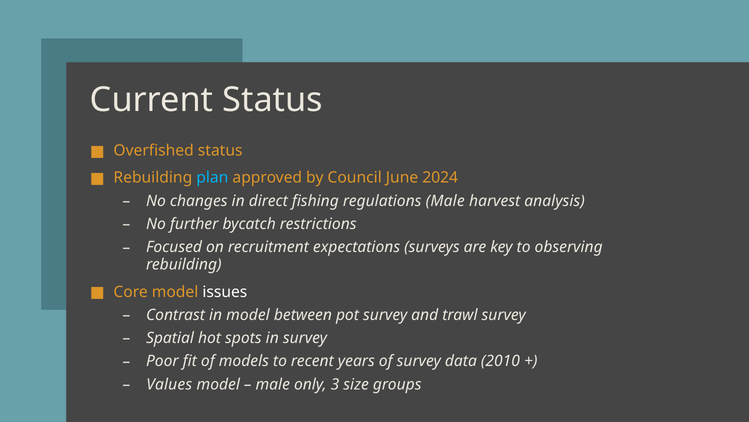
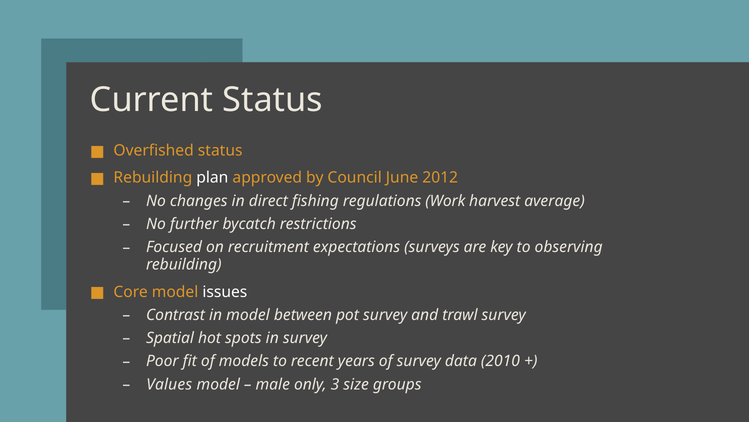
plan colour: light blue -> white (212, 177)
2024: 2024 -> 2012 (440, 177)
regulations Male: Male -> Work (445, 201)
analysis: analysis -> average (555, 201)
